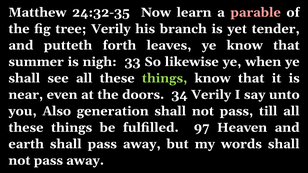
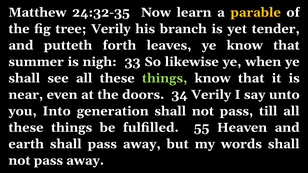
parable colour: pink -> yellow (256, 12)
Also: Also -> Into (57, 111)
97: 97 -> 55 (202, 128)
